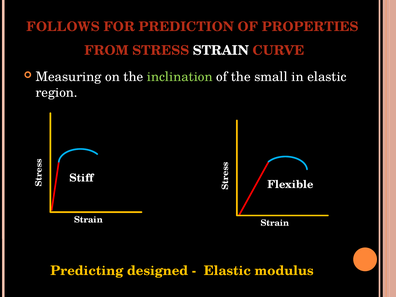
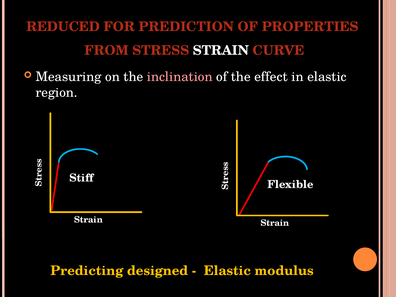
FOLLOWS: FOLLOWS -> REDUCED (63, 27)
inclination colour: light green -> pink (180, 77)
small: small -> effect (271, 77)
